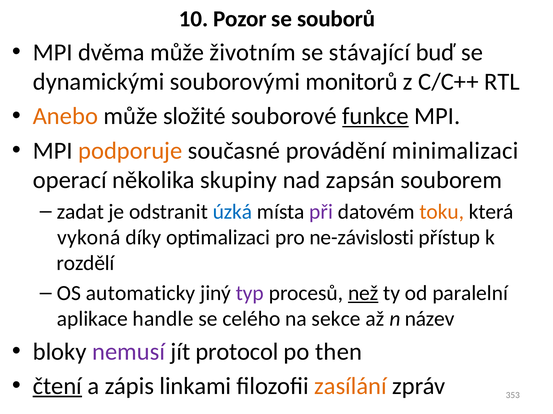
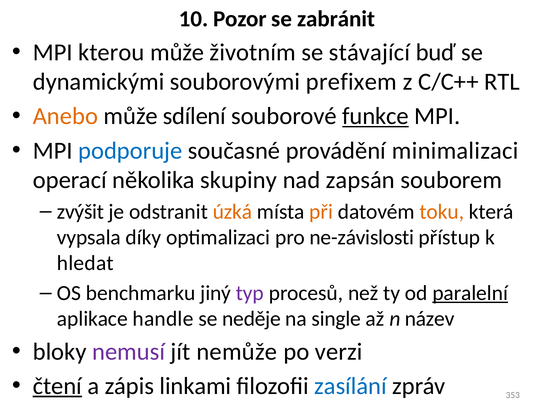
souborů: souborů -> zabránit (336, 19)
dvěma: dvěma -> kterou (111, 52)
monitorů: monitorů -> prefixem (351, 82)
složité: složité -> sdílení (194, 116)
podporuje colour: orange -> blue (130, 151)
zadat: zadat -> zvýšit (80, 212)
úzká colour: blue -> orange (233, 212)
při colour: purple -> orange (321, 212)
vykoná: vykoná -> vypsala (89, 238)
rozdělí: rozdělí -> hledat (85, 264)
automaticky: automaticky -> benchmarku (141, 294)
než underline: present -> none (363, 294)
paralelní underline: none -> present (470, 294)
celého: celého -> neděje (252, 319)
sekce: sekce -> single (336, 319)
protocol: protocol -> nemůže (237, 352)
then: then -> verzi (339, 352)
zasílání colour: orange -> blue (350, 387)
